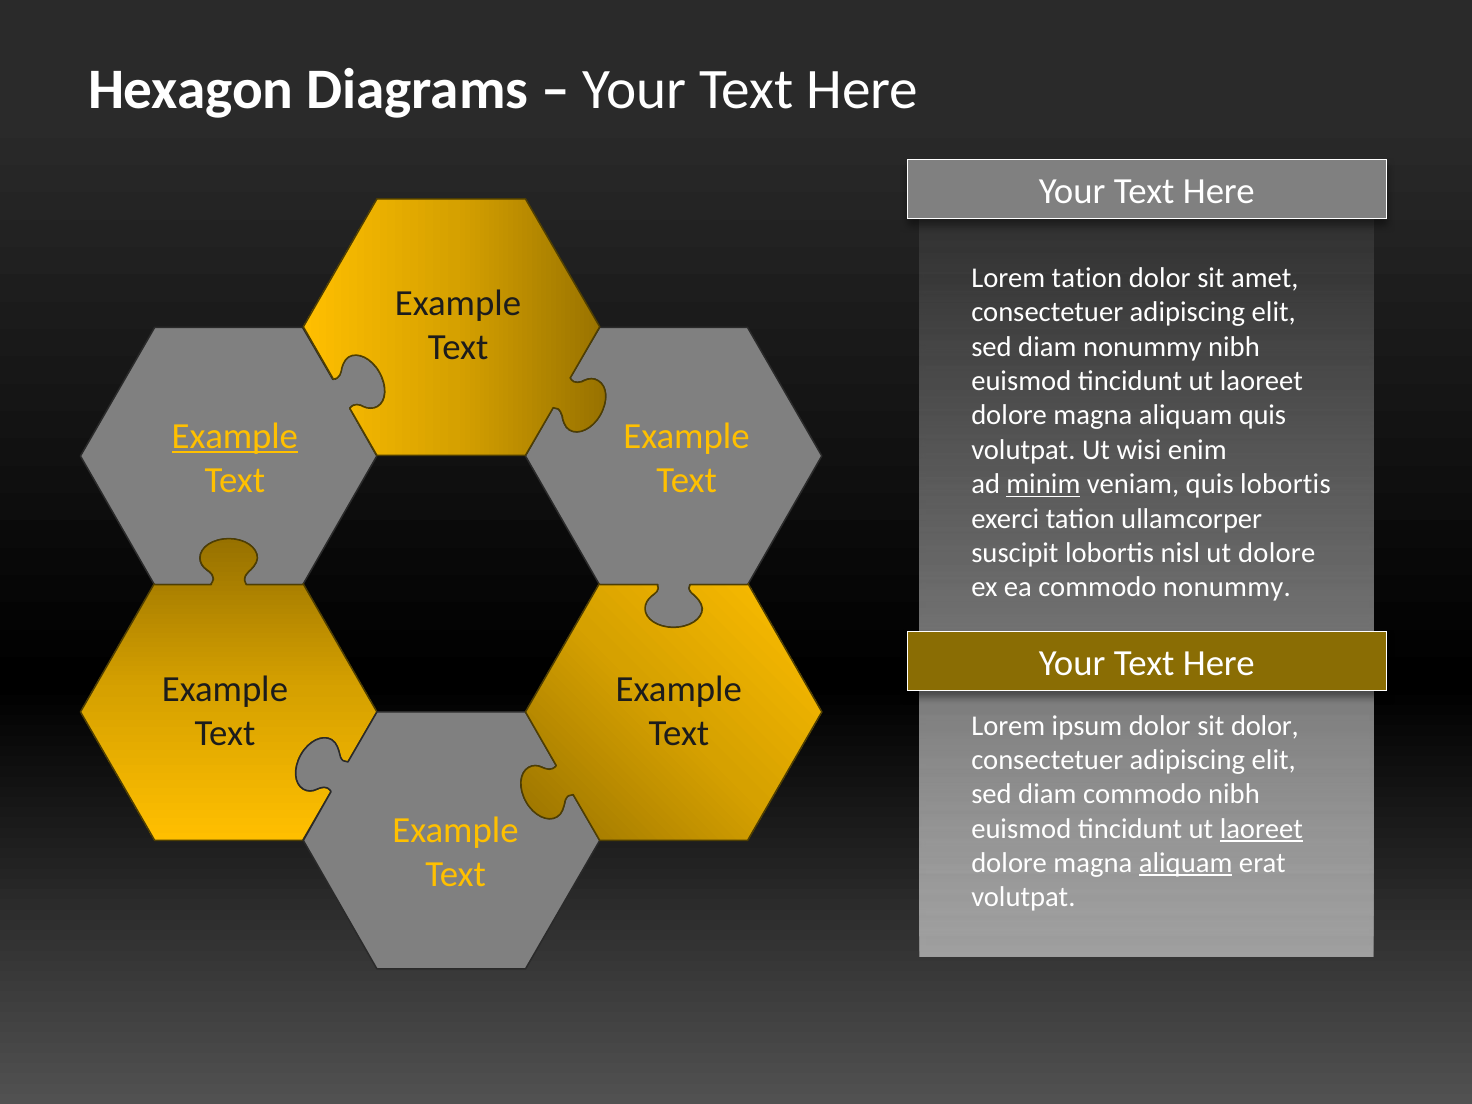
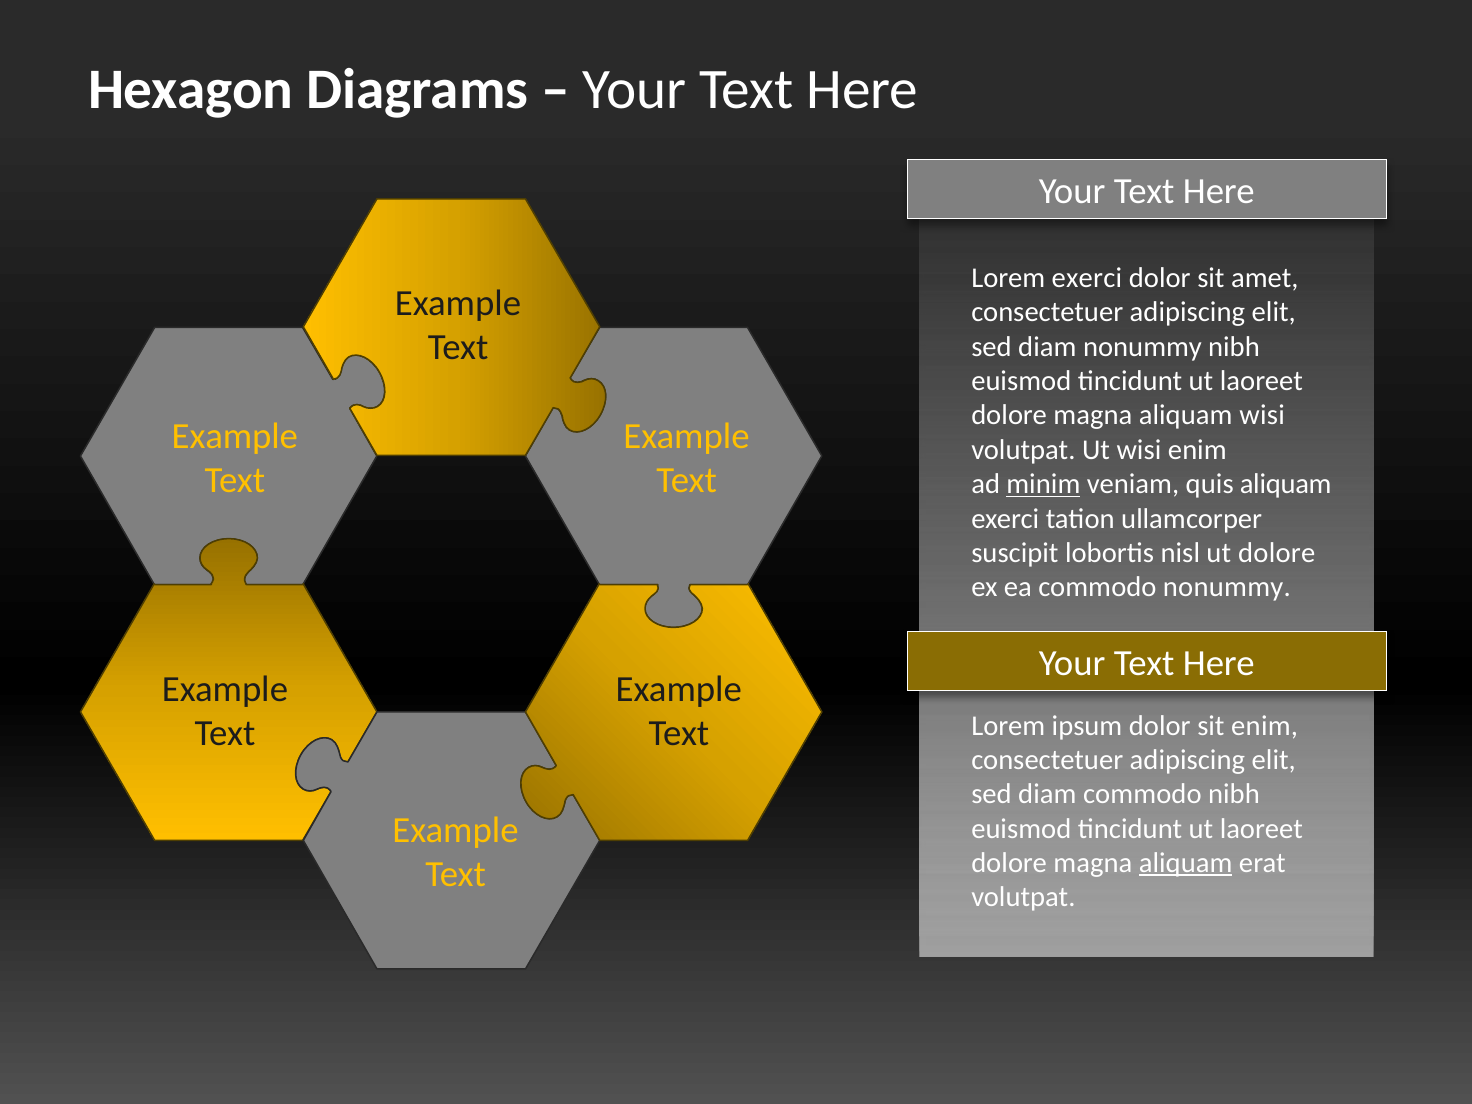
Lorem tation: tation -> exerci (1087, 278)
aliquam quis: quis -> wisi (1262, 415)
Example underline: present -> none (235, 436)
quis lobortis: lobortis -> aliquam (1286, 484)
sit dolor: dolor -> enim (1265, 726)
laoreet underline: present -> none (1261, 829)
